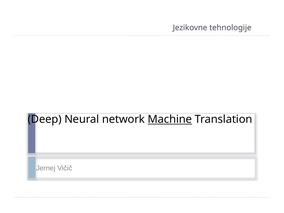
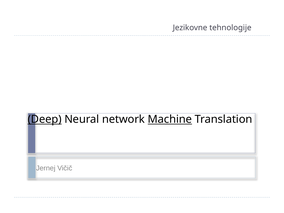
Deep underline: none -> present (45, 119)
